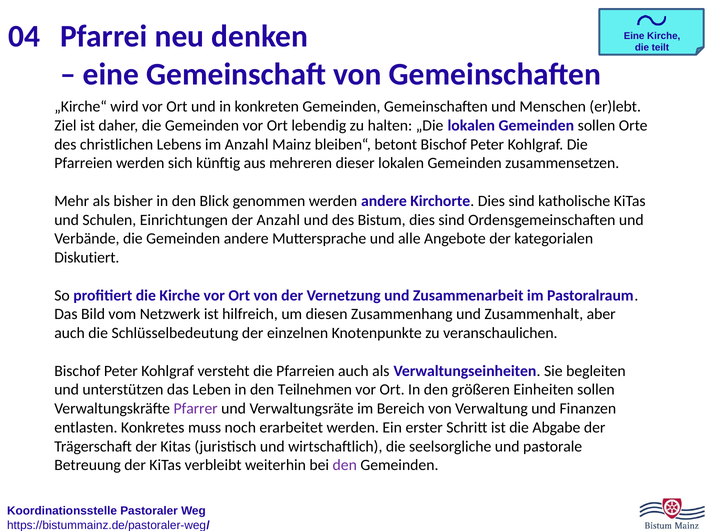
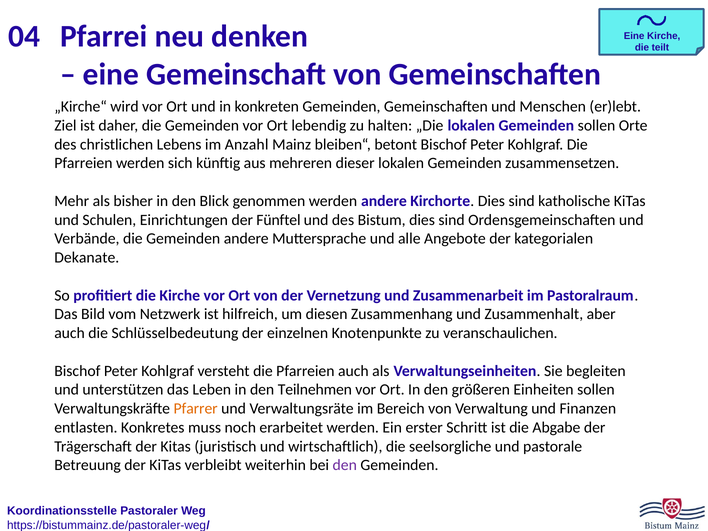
der Anzahl: Anzahl -> Fünftel (278, 220)
Diskutiert: Diskutiert -> Dekanate (87, 258)
Pfarrer colour: purple -> orange (196, 409)
